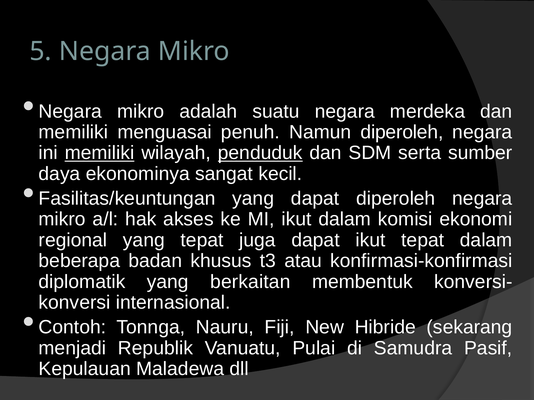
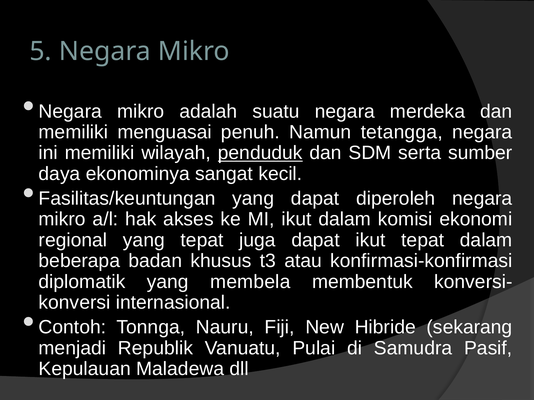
Namun diperoleh: diperoleh -> tetangga (402, 132)
memiliki underline: present -> none (100, 153)
berkaitan: berkaitan -> membela (250, 282)
